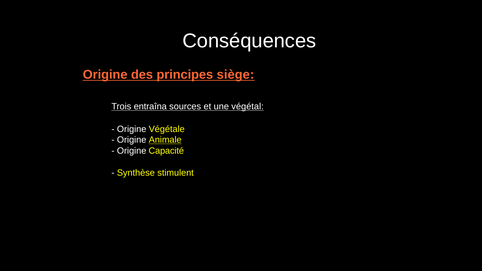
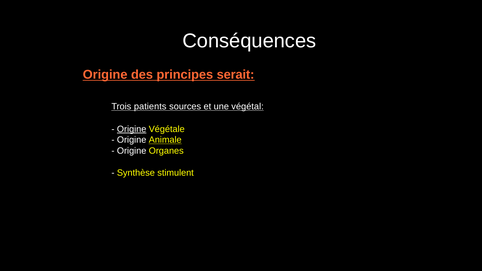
siège: siège -> serait (236, 75)
entraîna: entraîna -> patients (150, 107)
Origine underline: none -> present (132, 129)
Capacité: Capacité -> Organes (166, 151)
